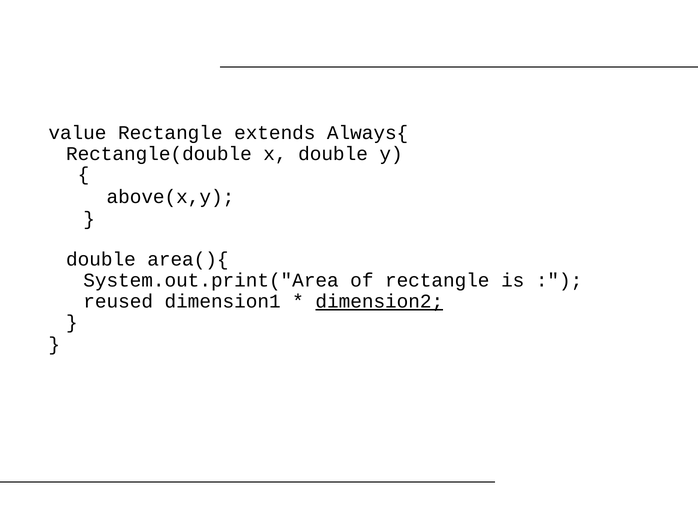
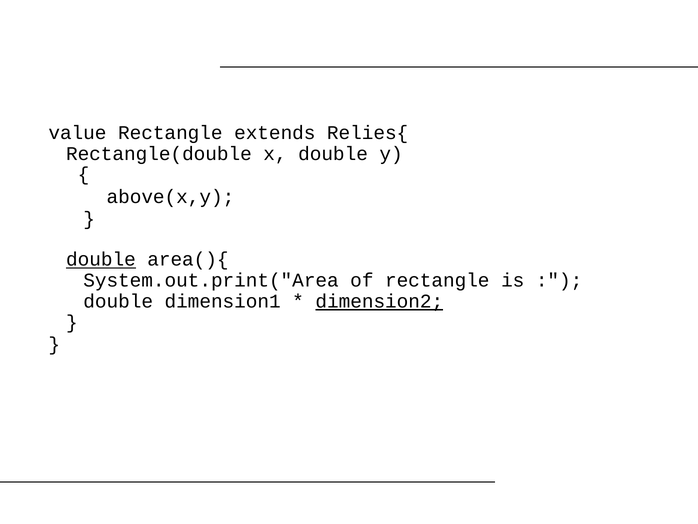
Always{: Always{ -> Relies{ (368, 133)
double underline: none -> present (101, 259)
reused: reused -> double (118, 301)
